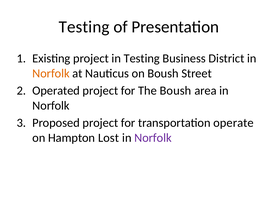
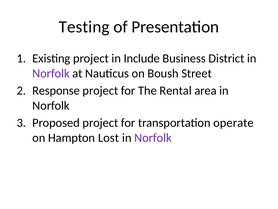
in Testing: Testing -> Include (142, 58)
Norfolk colour: orange -> purple (51, 73)
Operated: Operated -> Response (56, 90)
The Boush: Boush -> Rental (176, 90)
